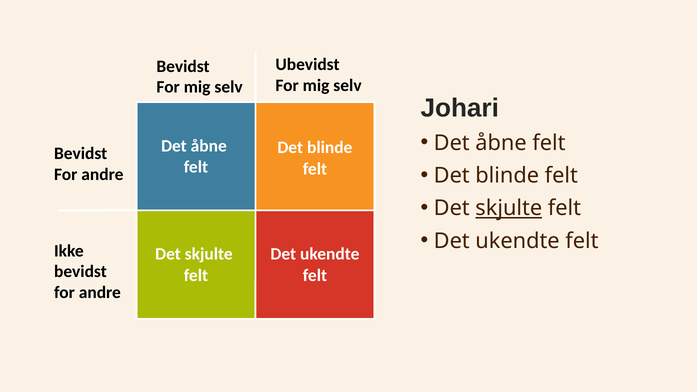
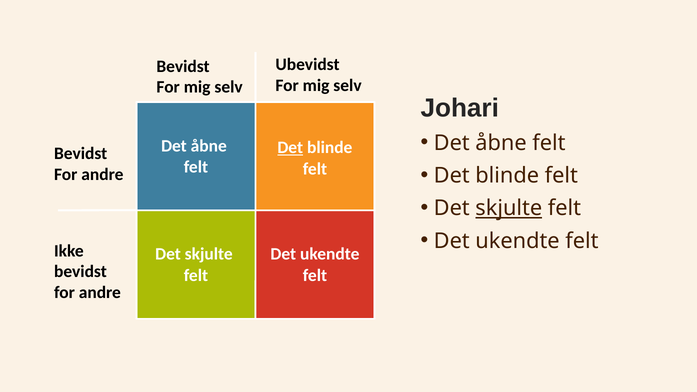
Det underline: none -> present (290, 148)
